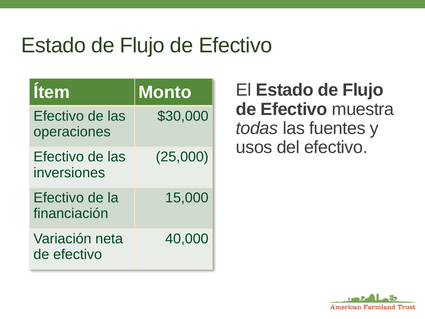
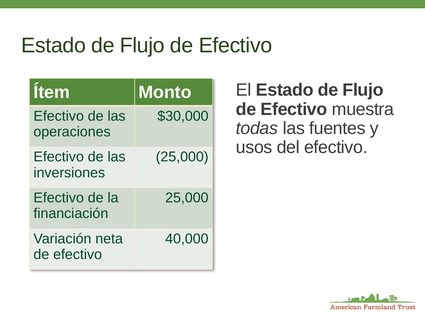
15,000: 15,000 -> 25,000 (187, 198)
